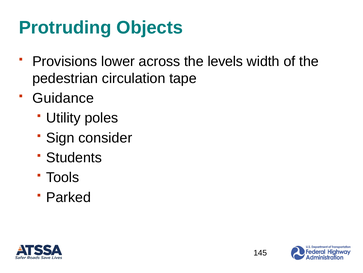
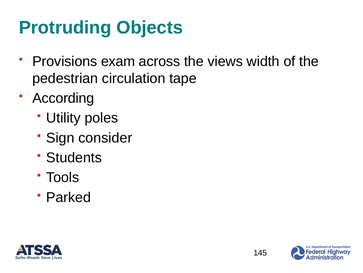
lower: lower -> exam (118, 61)
levels: levels -> views (225, 61)
Guidance: Guidance -> According (63, 98)
